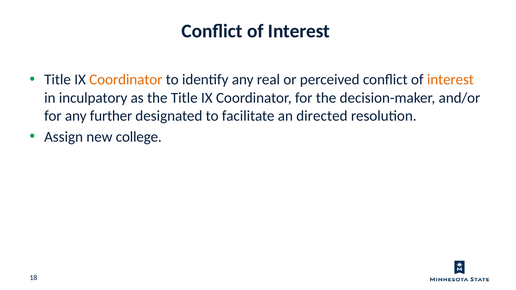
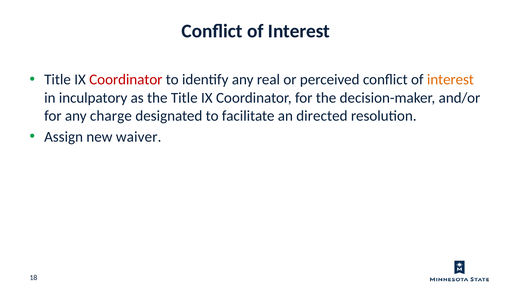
Coordinator colour: orange -> red (126, 80)
further: further -> charge (111, 116)
college: college -> waiver (139, 137)
